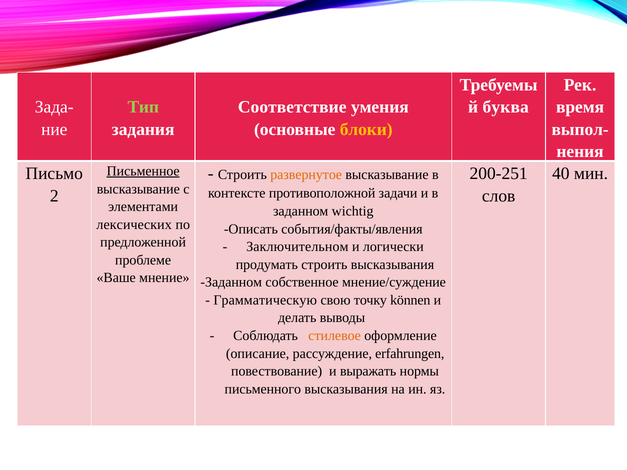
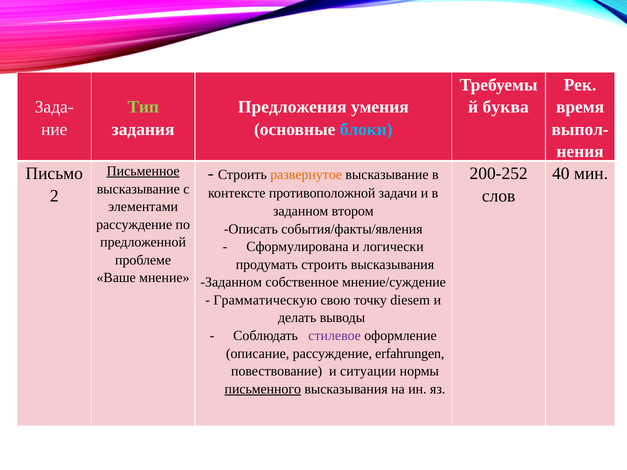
Соответствие: Соответствие -> Предложения (292, 107)
блоки colour: yellow -> light blue (366, 129)
200-251: 200-251 -> 200-252 (499, 174)
wichtig: wichtig -> втором (353, 211)
лексических: лексических -> рассуждение (134, 225)
Заключительном: Заключительном -> Сформулирована (297, 247)
können: können -> diesem (410, 300)
стилевое colour: orange -> purple (335, 336)
выражать: выражать -> ситуации (368, 371)
письменного underline: none -> present (263, 389)
